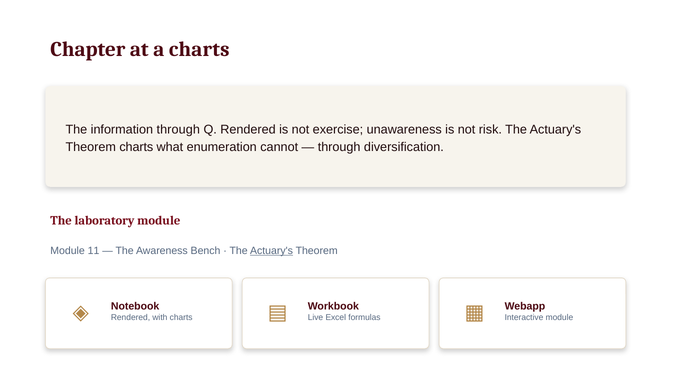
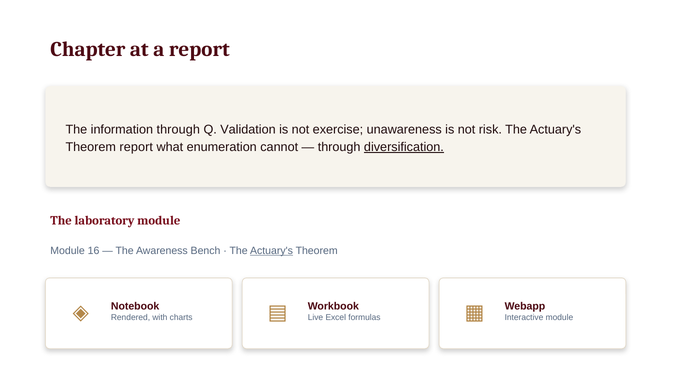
a charts: charts -> report (199, 49)
Q Rendered: Rendered -> Validation (248, 130)
Theorem charts: charts -> report (136, 147)
diversification underline: none -> present (404, 147)
11: 11 -> 16 (94, 251)
